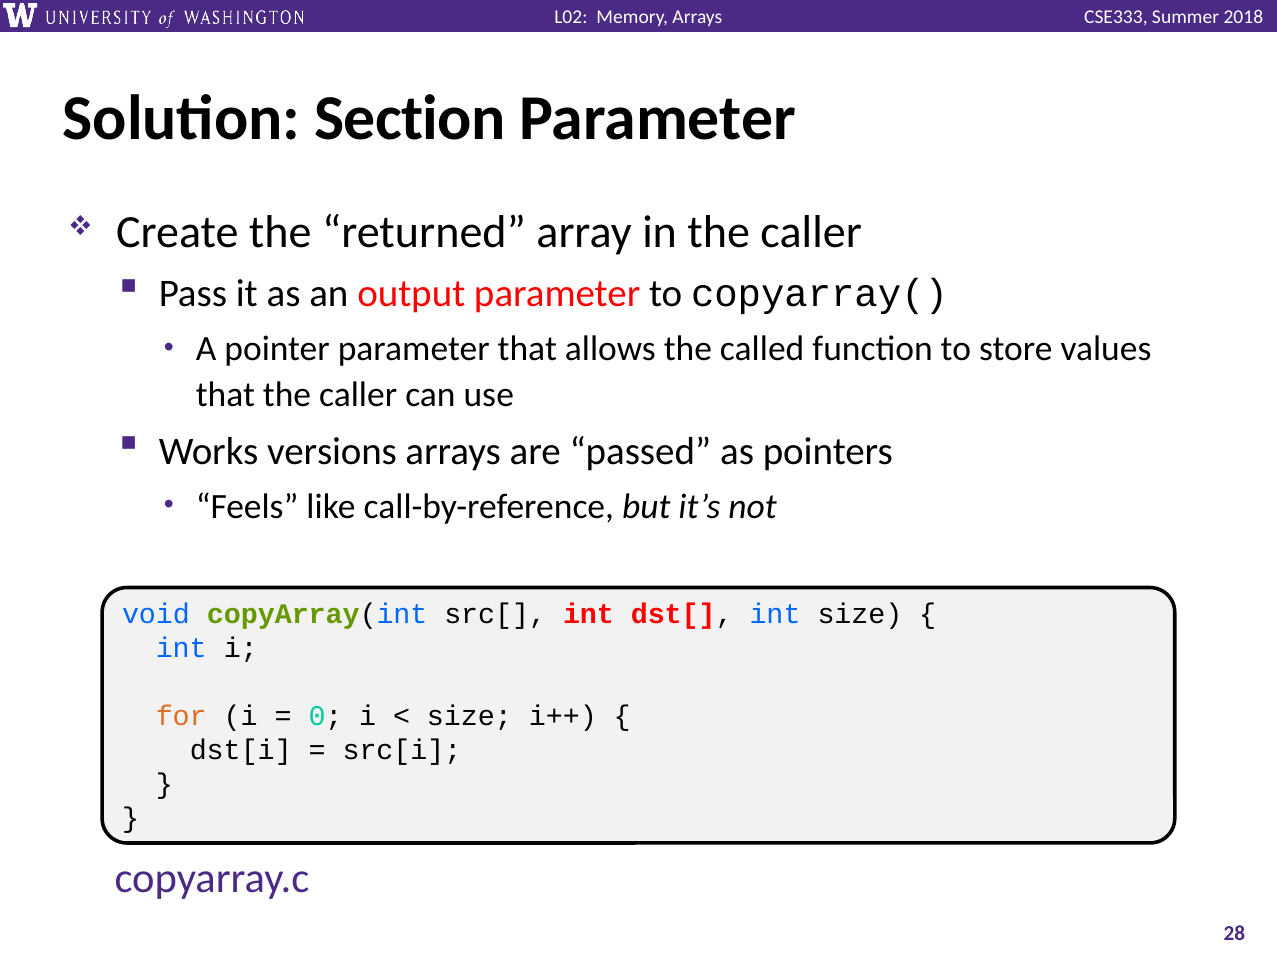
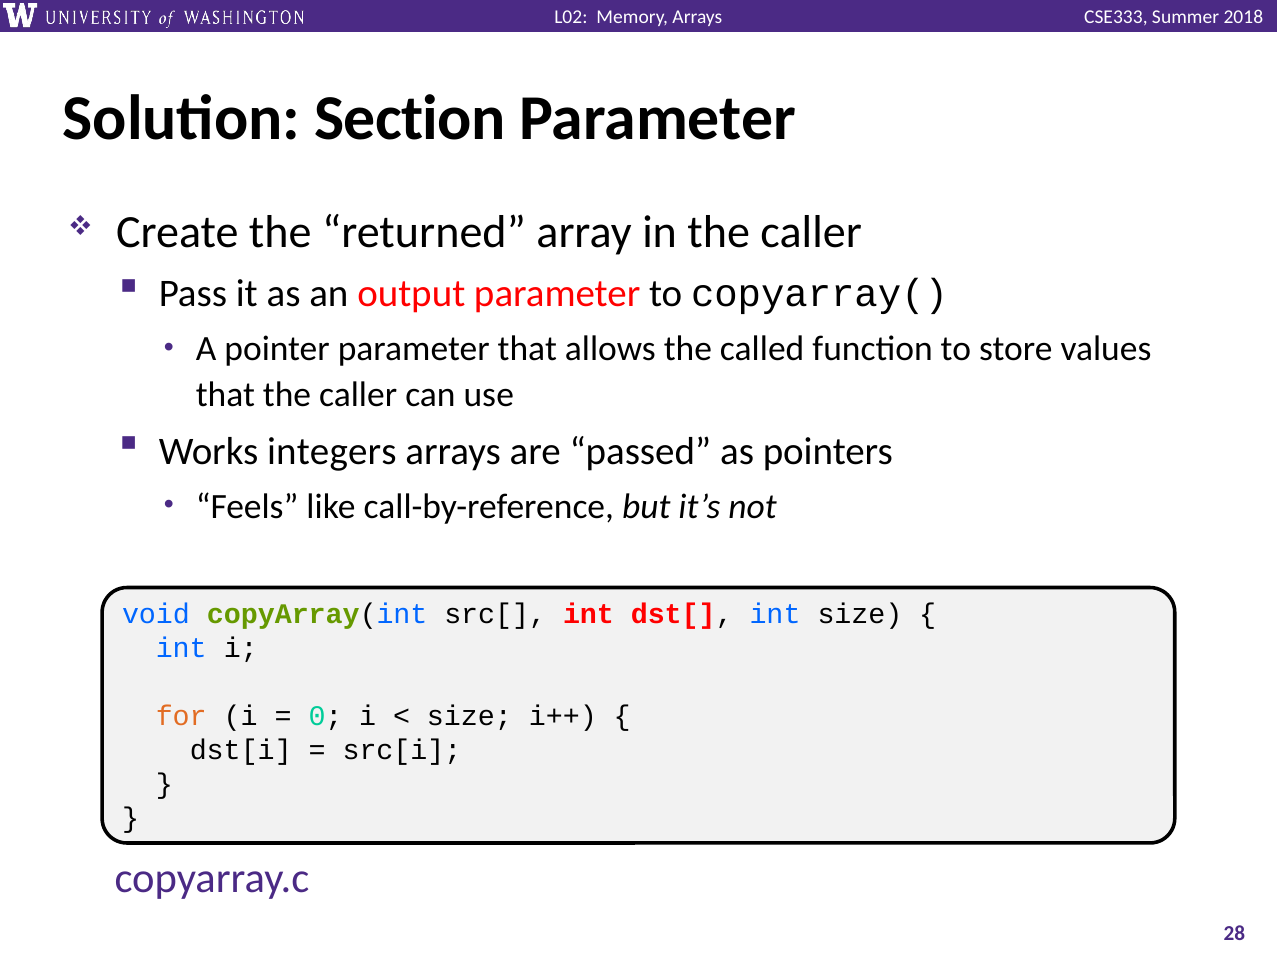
versions: versions -> integers (332, 451)
